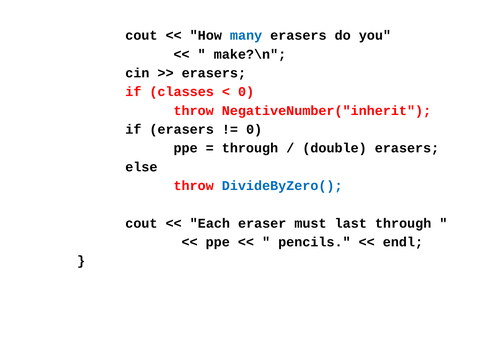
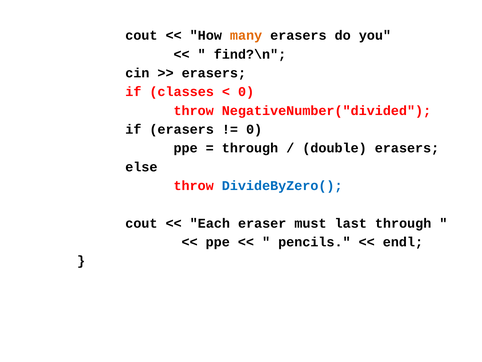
many colour: blue -> orange (246, 35)
make?\n: make?\n -> find?\n (250, 54)
NegativeNumber("inherit: NegativeNumber("inherit -> NegativeNumber("divided (326, 110)
